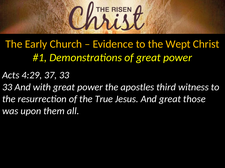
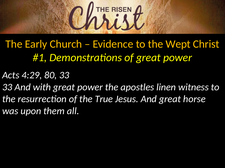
37: 37 -> 80 (51, 75)
third: third -> linen (166, 87)
those: those -> horse (194, 99)
